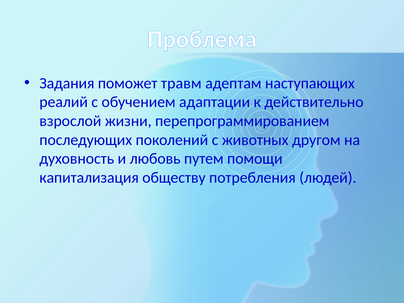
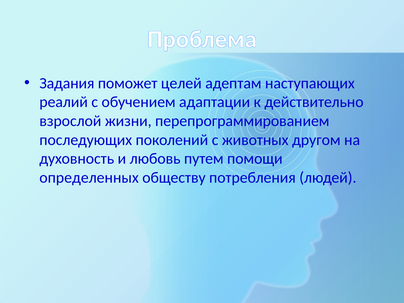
травм: травм -> целей (181, 83)
капитализация: капитализация -> определенных (89, 178)
